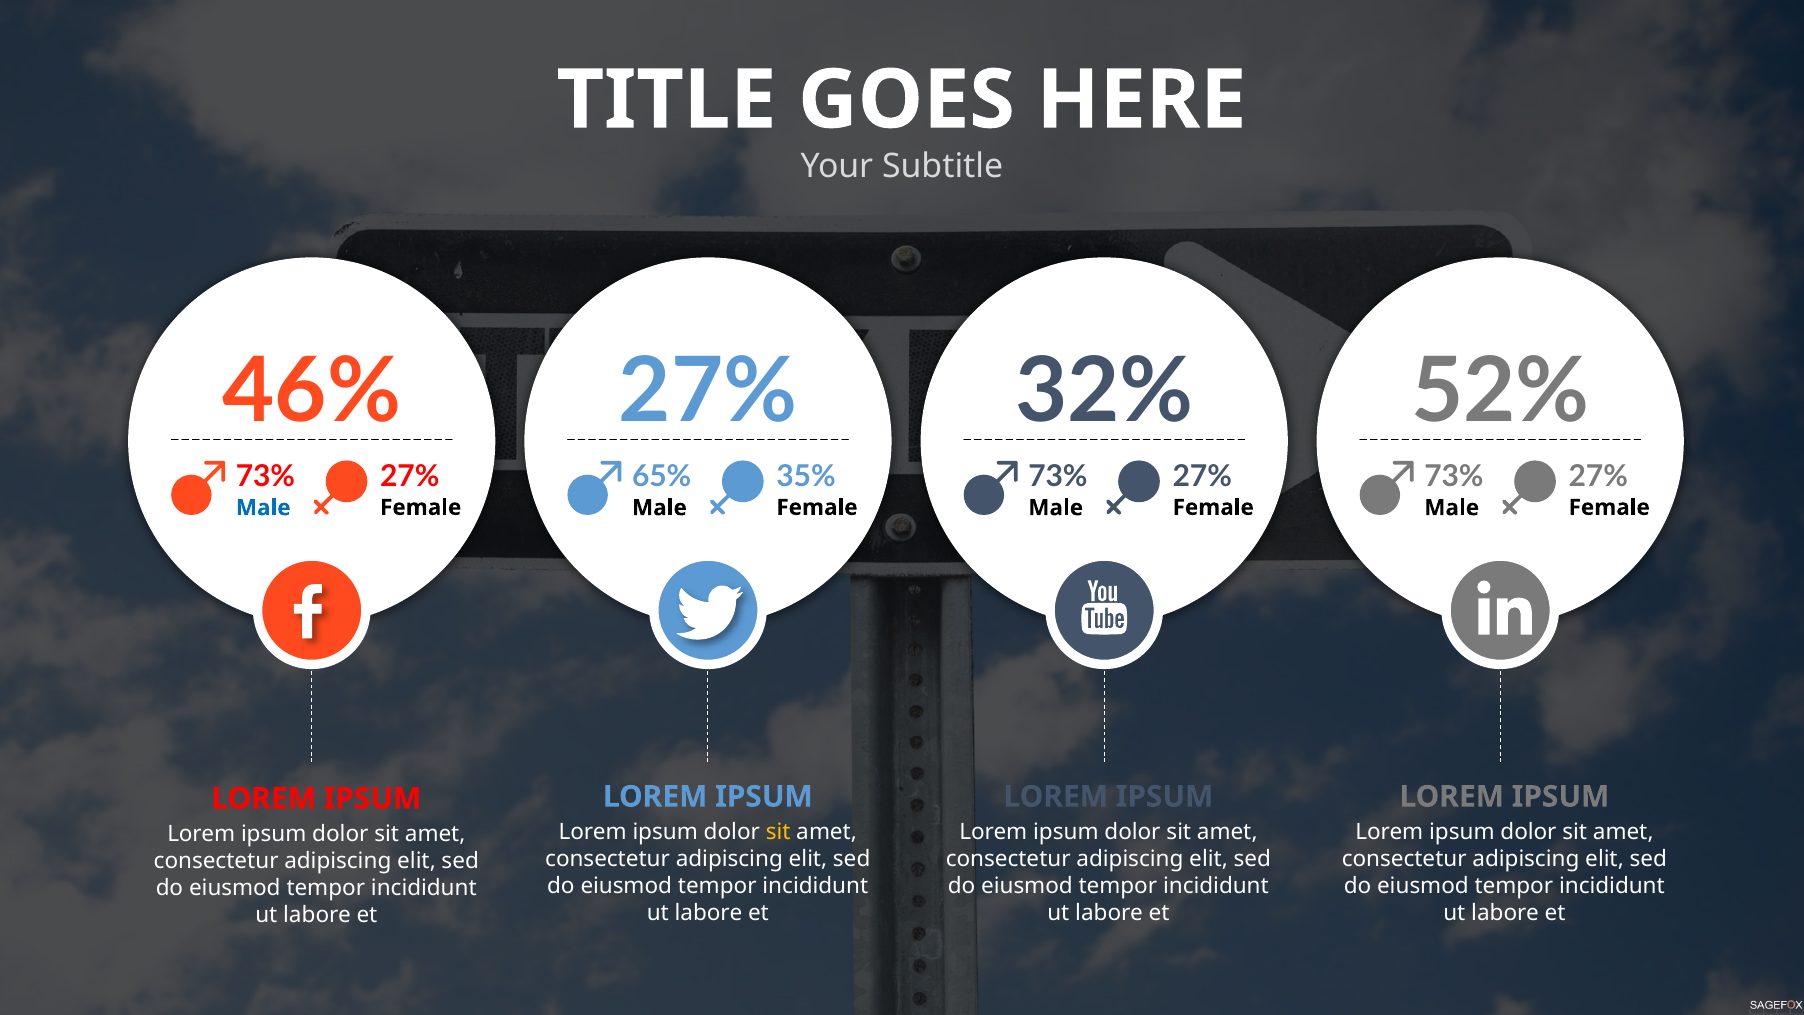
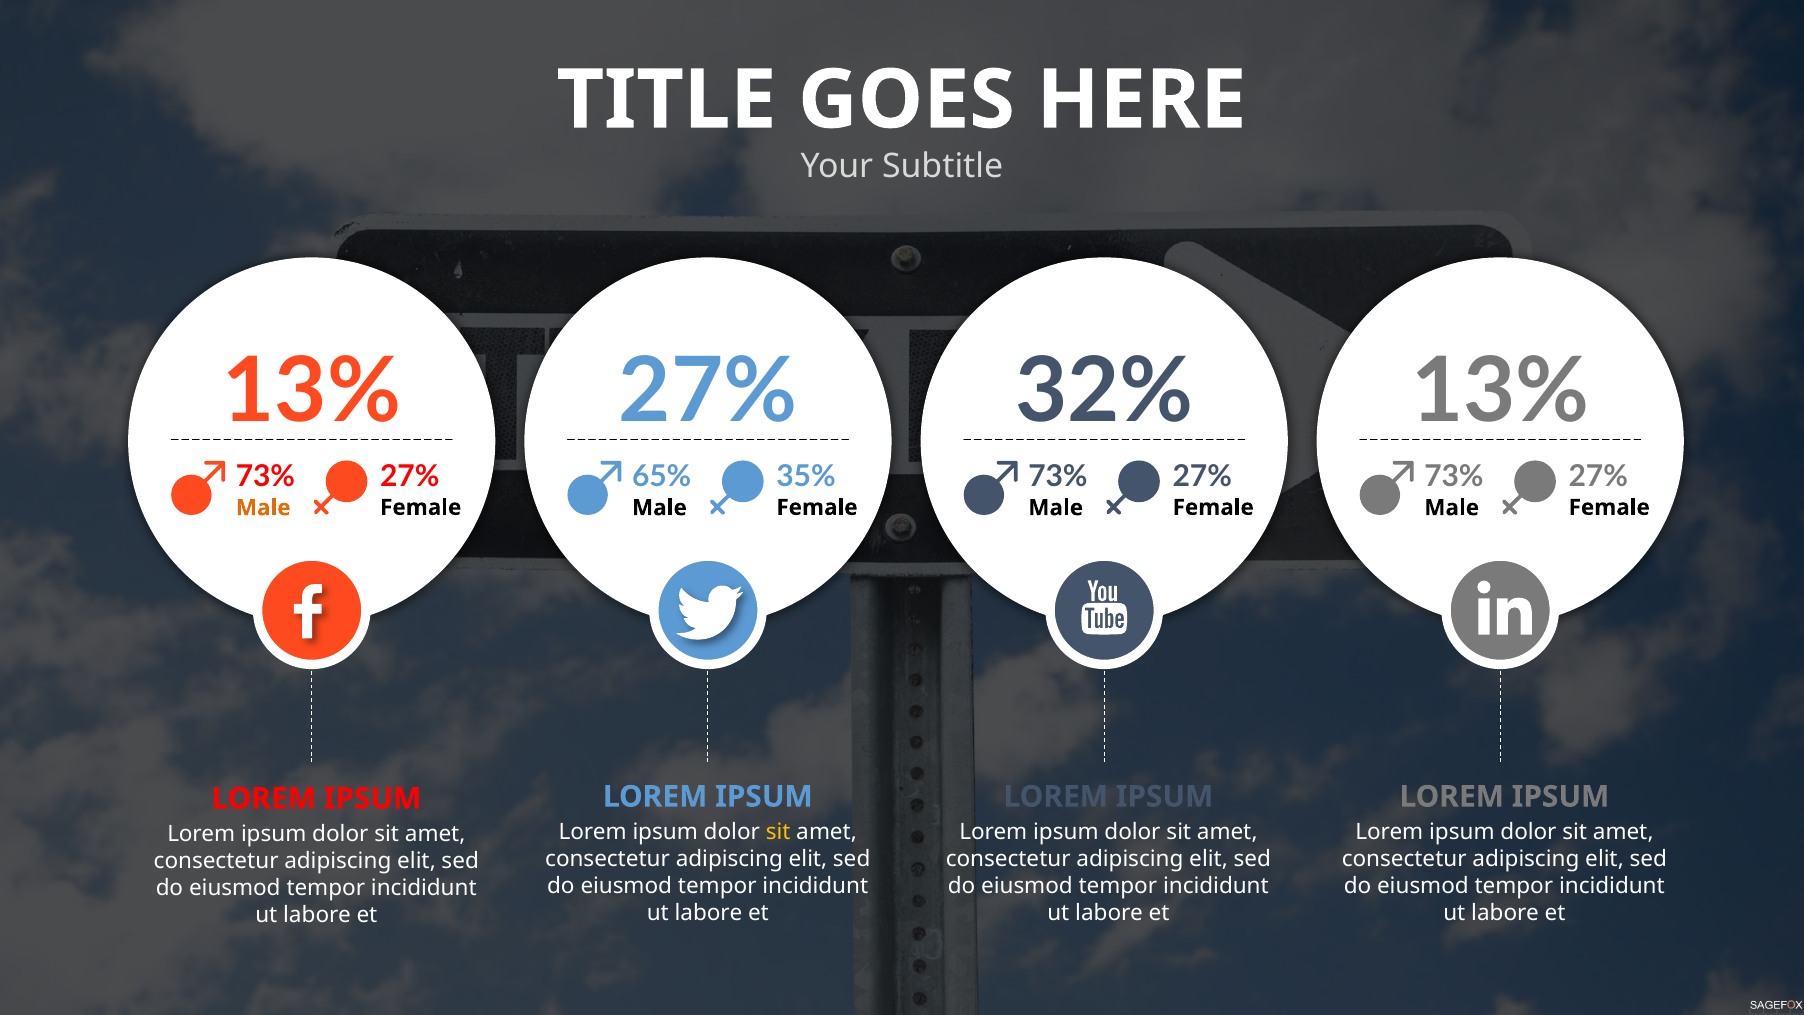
46%: 46% -> 13% (312, 391)
52%: 52% -> 13% (1500, 391)
Male colour: blue -> orange (263, 508)
